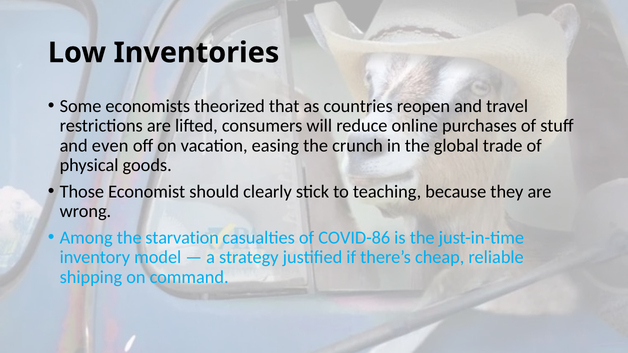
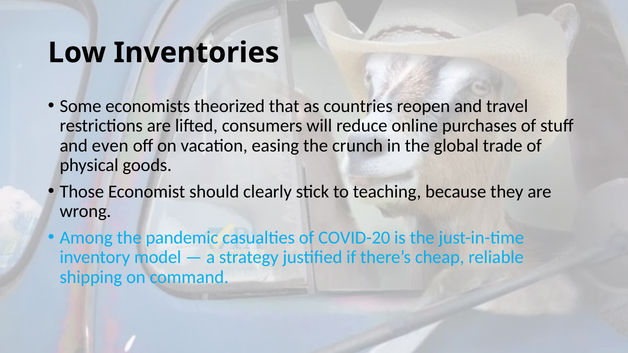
starvation: starvation -> pandemic (182, 238)
COVID-86: COVID-86 -> COVID-20 (354, 238)
